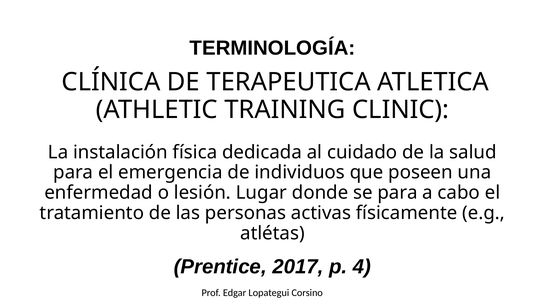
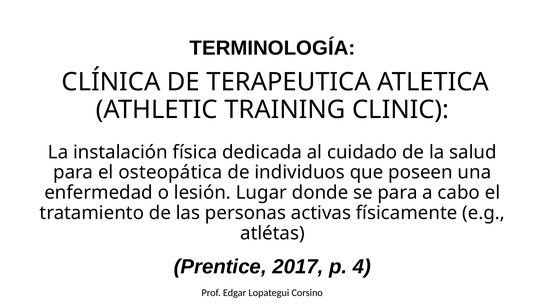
emergencia: emergencia -> osteopática (170, 172)
